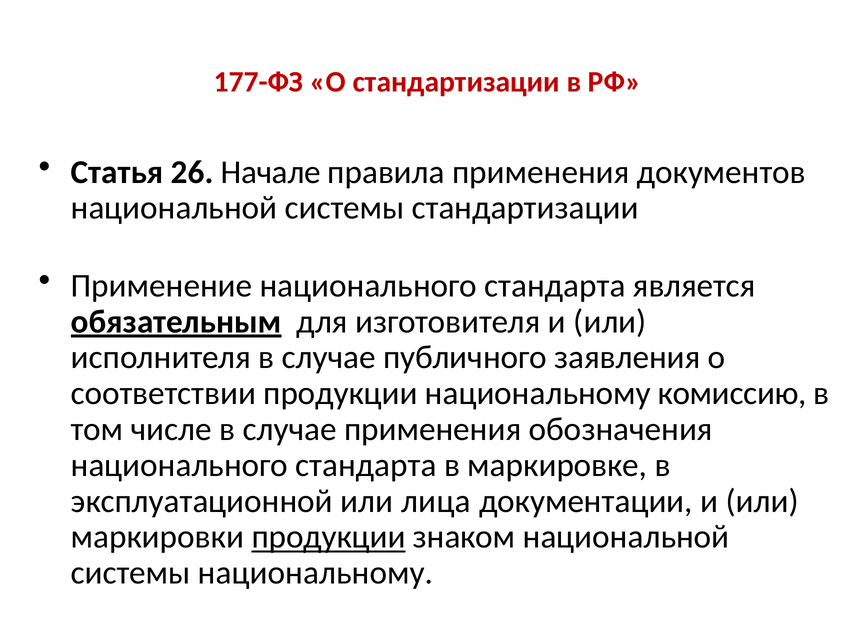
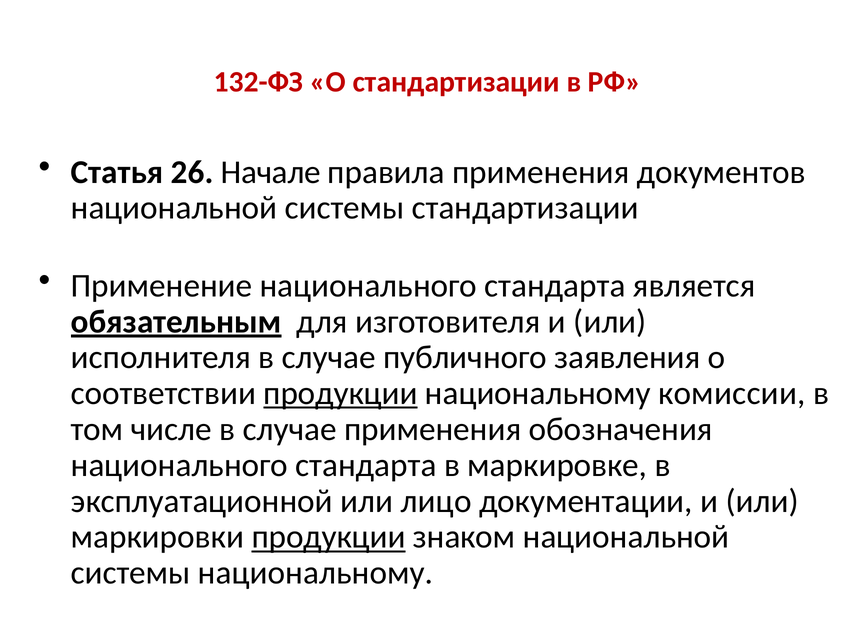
177-ФЗ: 177-ФЗ -> 132-ФЗ (258, 82)
продукции underline: none -> present (341, 394)
комиссию: комиссию -> комиссии (732, 394)
лица: лица -> лицо (436, 501)
